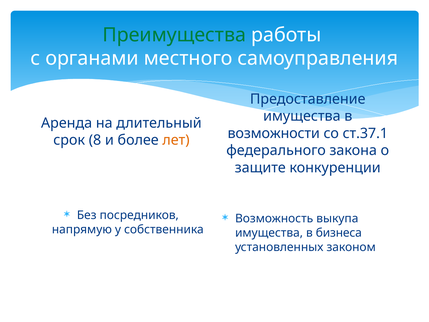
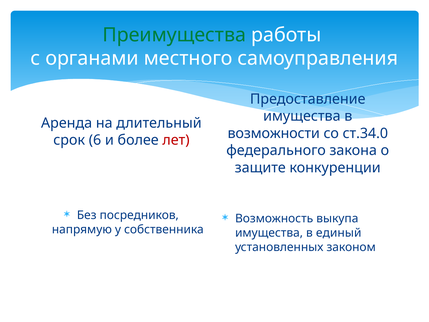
ст.37.1: ст.37.1 -> ст.34.0 (365, 133)
8: 8 -> 6 (95, 140)
лет colour: orange -> red (176, 140)
бизнеса: бизнеса -> единый (339, 233)
